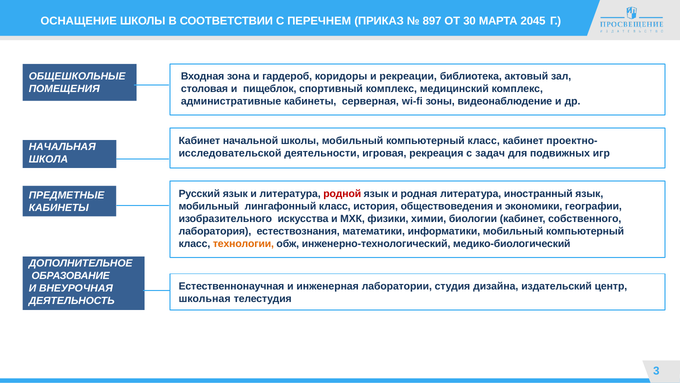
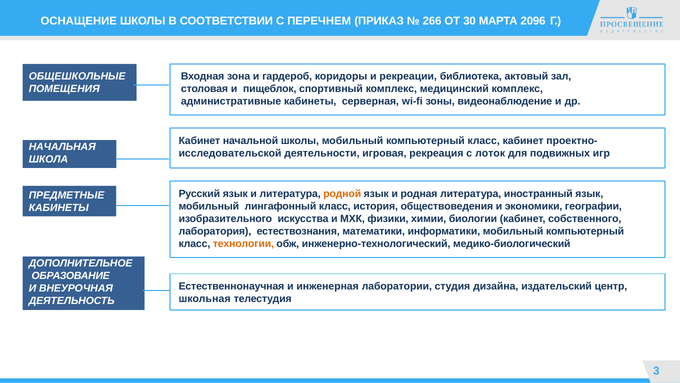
897: 897 -> 266 (432, 21)
2045: 2045 -> 2096 (533, 21)
задач: задач -> лоток (490, 153)
родной colour: red -> orange (342, 194)
